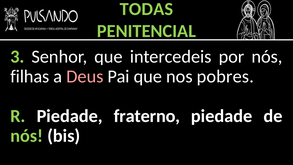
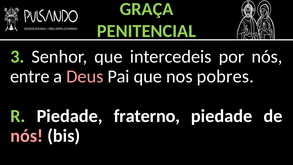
TODAS: TODAS -> GRAÇA (146, 9)
filhas: filhas -> entre (30, 76)
nós colour: light green -> pink (27, 136)
